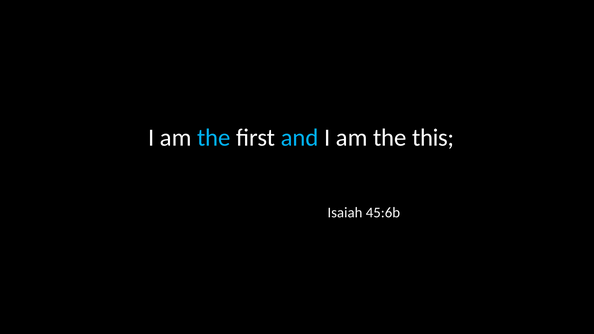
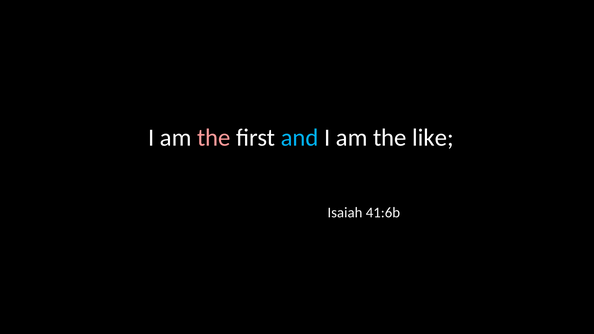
the colour: light blue -> pink (214, 138)
this: this -> like (433, 138)
45:6b: 45:6b -> 41:6b (383, 213)
